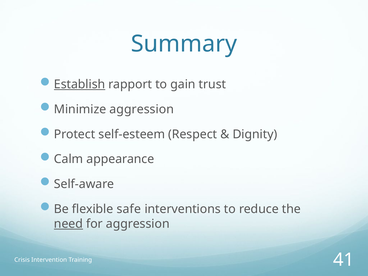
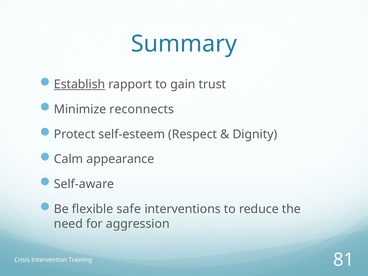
Minimize aggression: aggression -> reconnects (142, 109)
need underline: present -> none (68, 224)
41: 41 -> 81 (344, 260)
